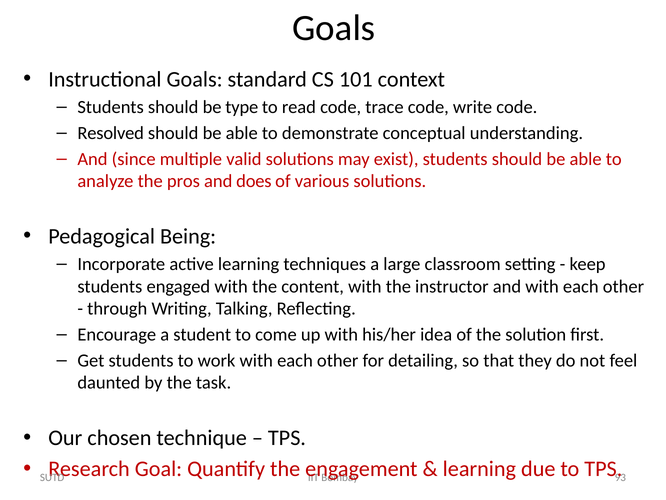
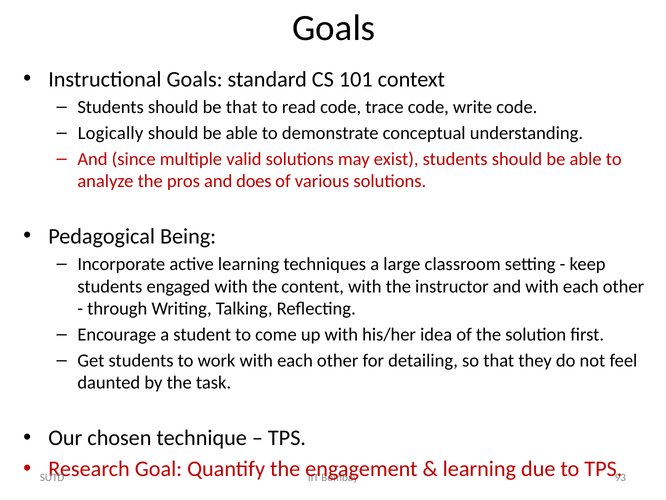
be type: type -> that (242, 107)
Resolved: Resolved -> Logically (111, 133)
